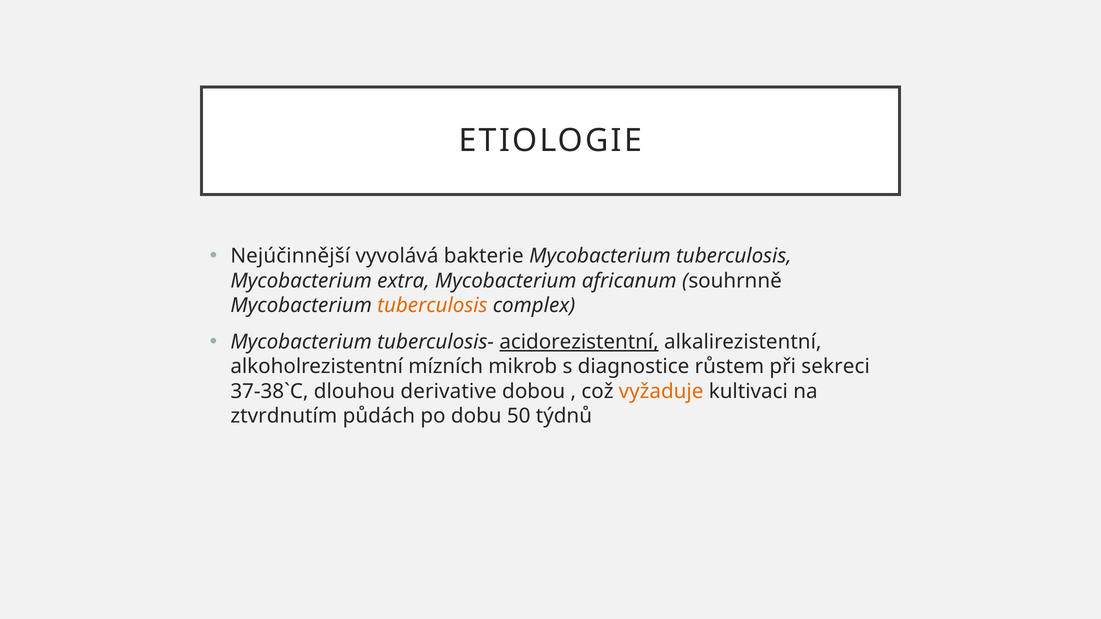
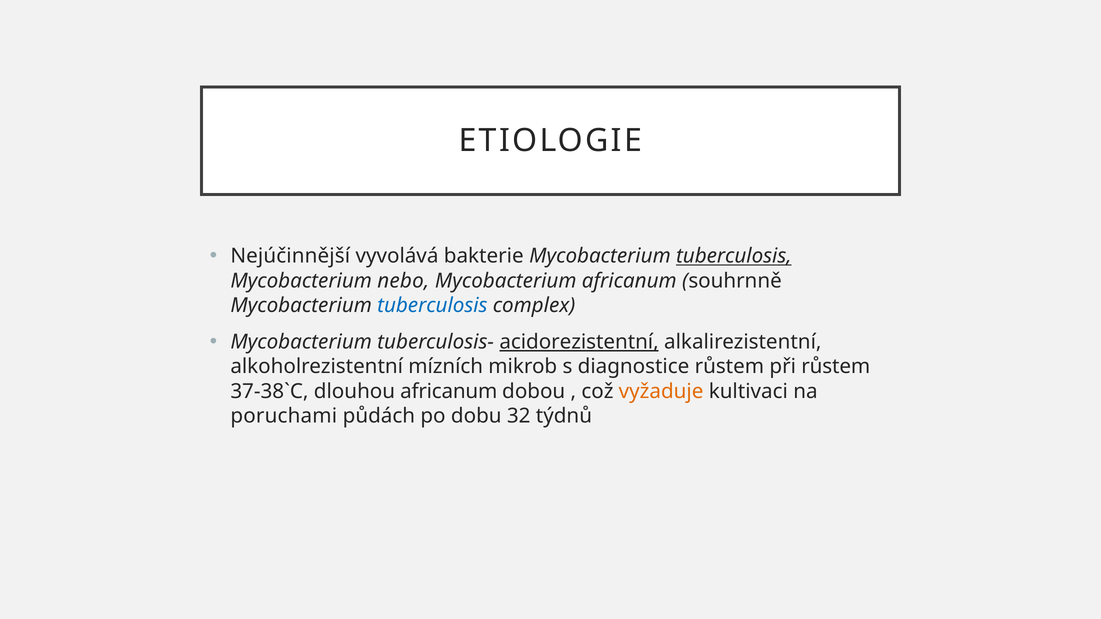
tuberculosis underline: none -> present (734, 256)
extra: extra -> nebo (403, 281)
tuberculosis colour: orange -> blue (432, 306)
při sekreci: sekreci -> růstem (836, 367)
dlouhou derivative: derivative -> africanum (449, 392)
ztvrdnutím: ztvrdnutím -> poruchami (284, 416)
50: 50 -> 32 (519, 416)
